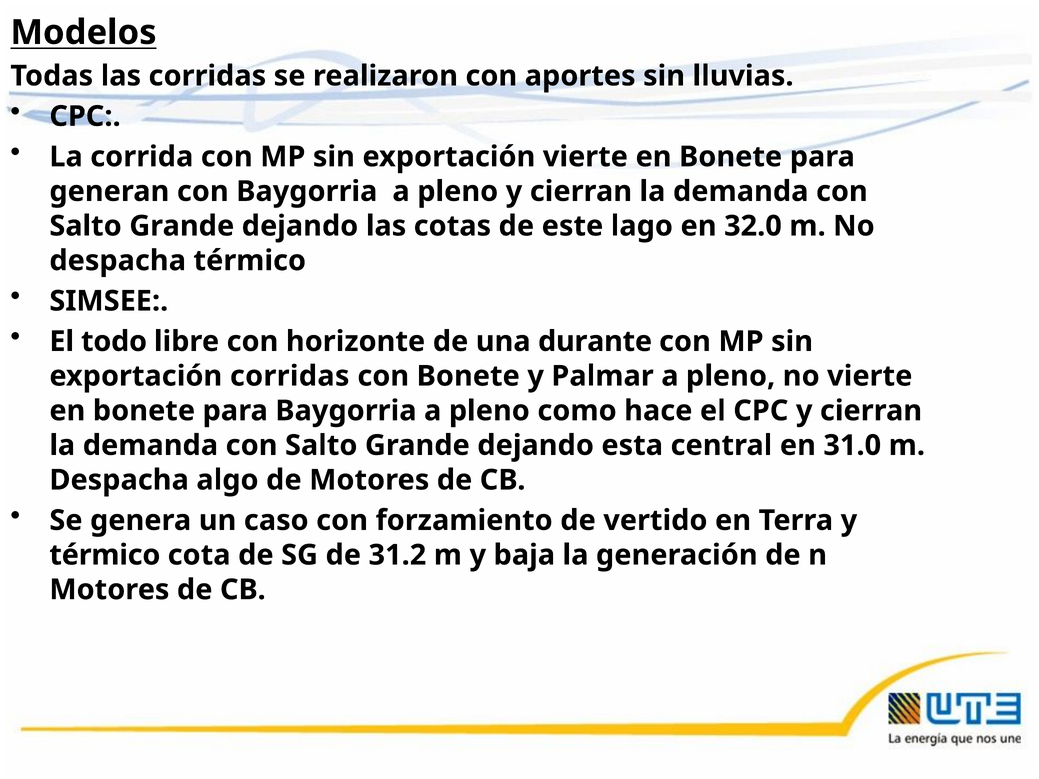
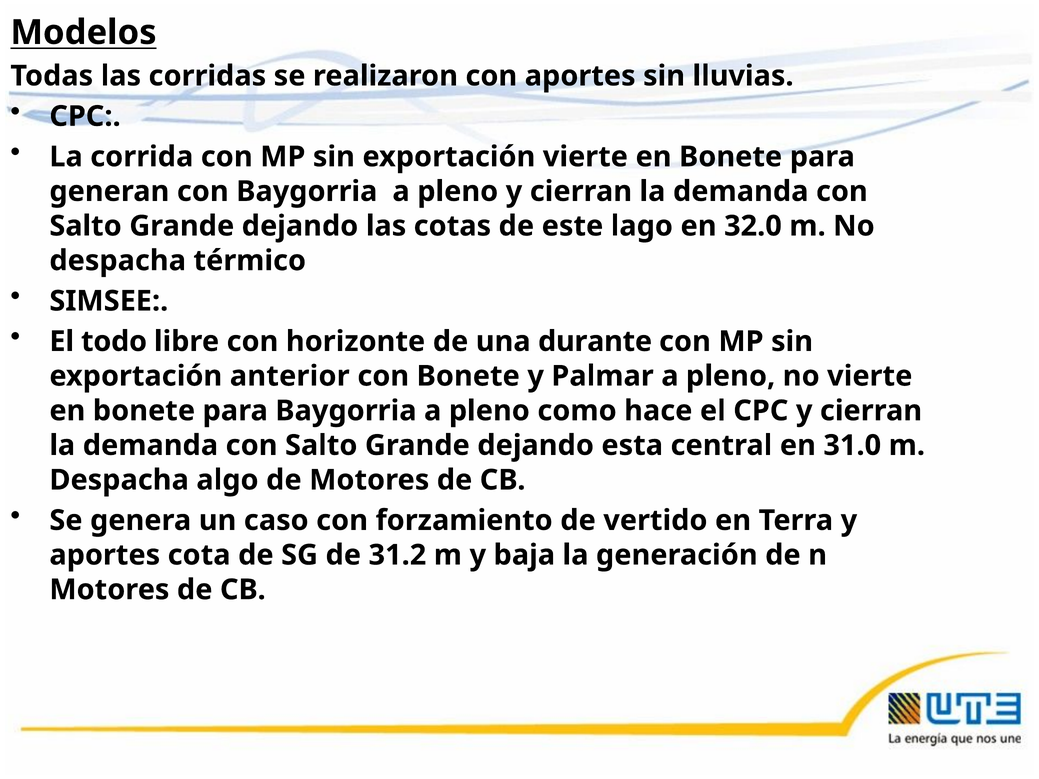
exportación corridas: corridas -> anterior (290, 376)
térmico: térmico -> aportes (105, 555)
